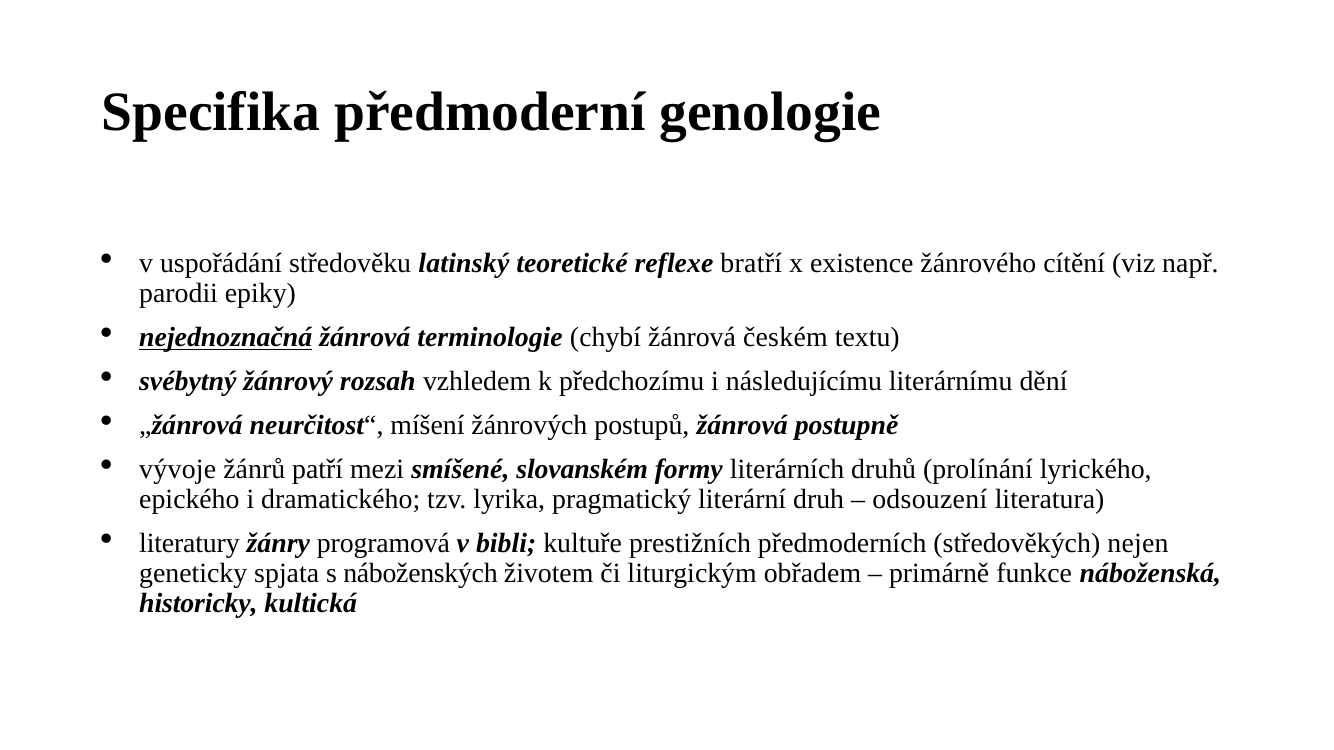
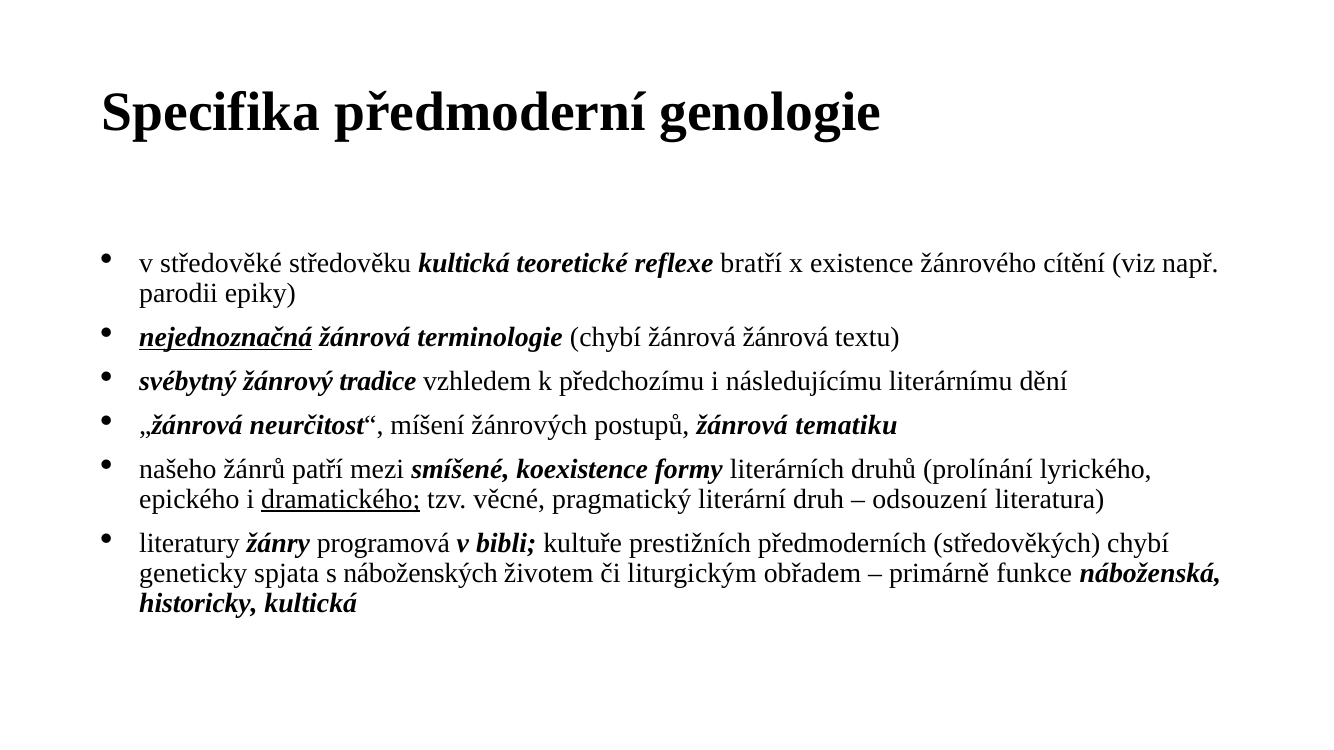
uspořádání: uspořádání -> středověké (221, 264)
středověku latinský: latinský -> kultická (464, 264)
žánrová českém: českém -> žánrová (786, 338)
rozsah: rozsah -> tradice (378, 382)
postupně: postupně -> tematiku (846, 426)
vývoje: vývoje -> našeho (178, 469)
slovanském: slovanském -> koexistence (582, 469)
dramatického underline: none -> present (341, 500)
lyrika: lyrika -> věcné (509, 500)
středověkých nejen: nejen -> chybí (1138, 543)
